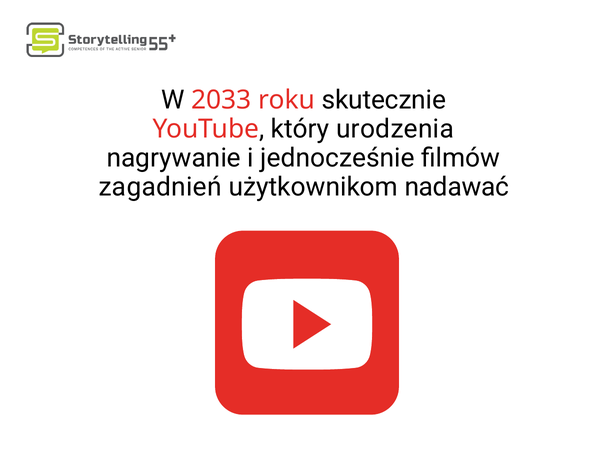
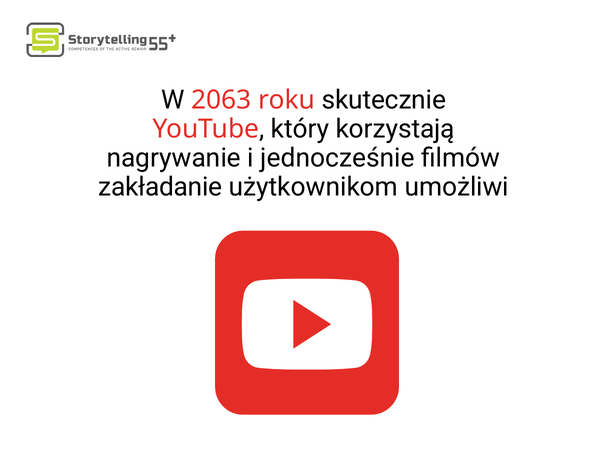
2033: 2033 -> 2063 (221, 100)
urodzenia: urodzenia -> korzystają (395, 129)
zagadnień: zagadnień -> zakładanie (160, 187)
nadawać: nadawać -> umożliwi (457, 187)
